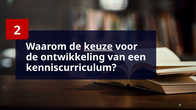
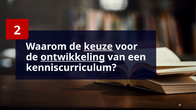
ontwikkeling underline: none -> present (73, 57)
